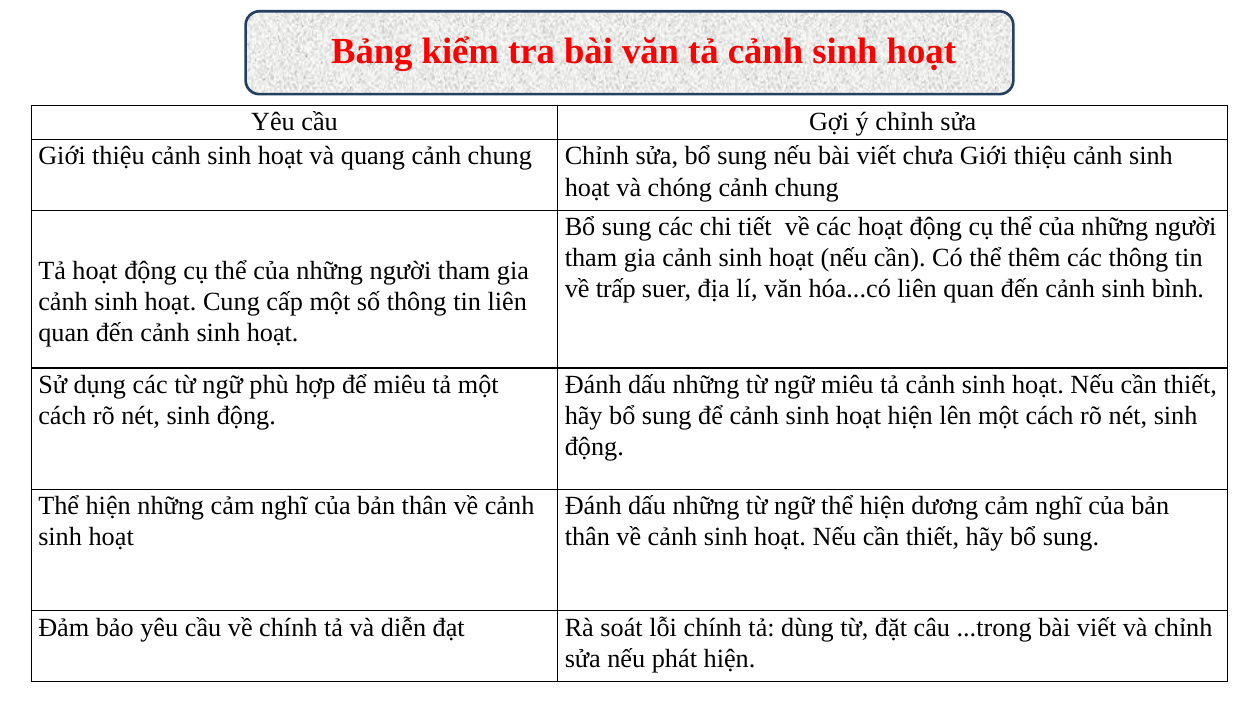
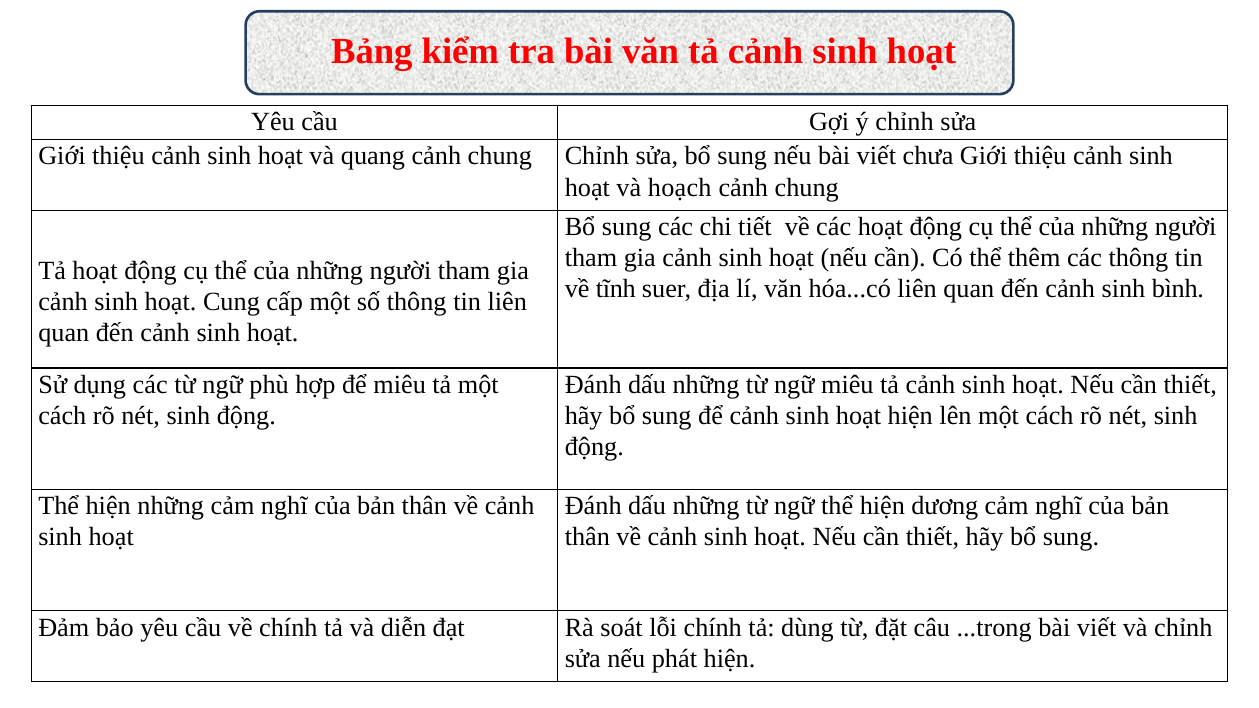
chóng: chóng -> hoạch (680, 187)
trấp: trấp -> tĩnh (616, 289)
